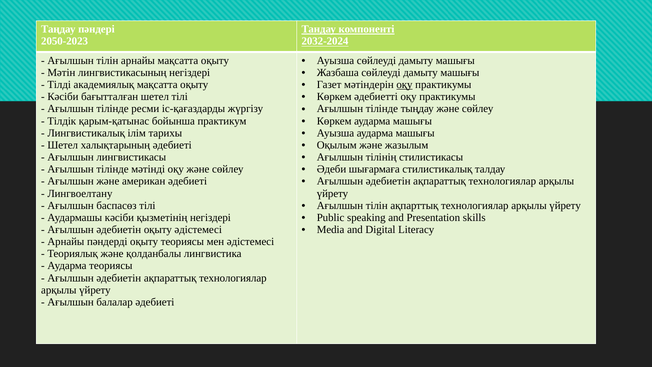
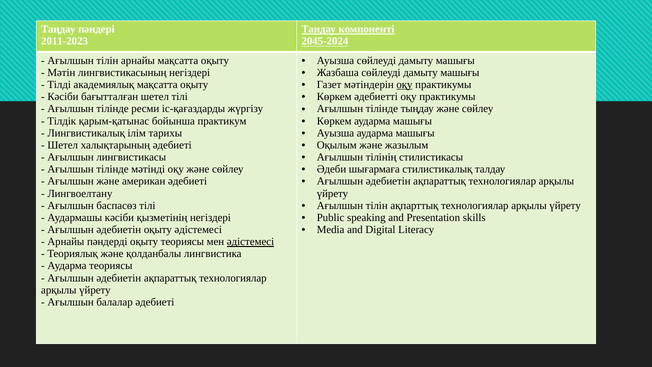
2050-2023: 2050-2023 -> 2011-2023 (65, 41)
2032-2024: 2032-2024 -> 2045-2024 (325, 41)
әдістемесі underline: none -> present (251, 242)
